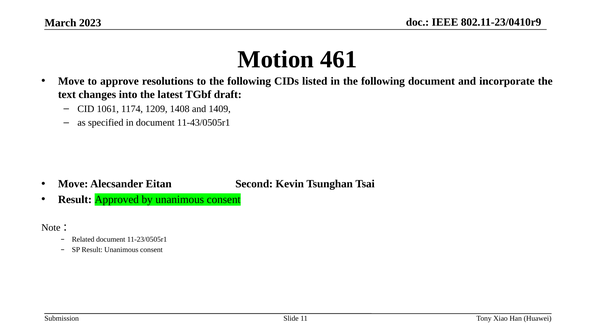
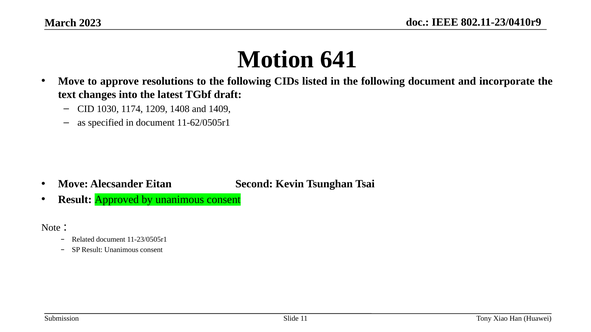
461: 461 -> 641 (339, 59)
1061: 1061 -> 1030 (108, 109)
11-43/0505r1: 11-43/0505r1 -> 11-62/0505r1 (204, 123)
